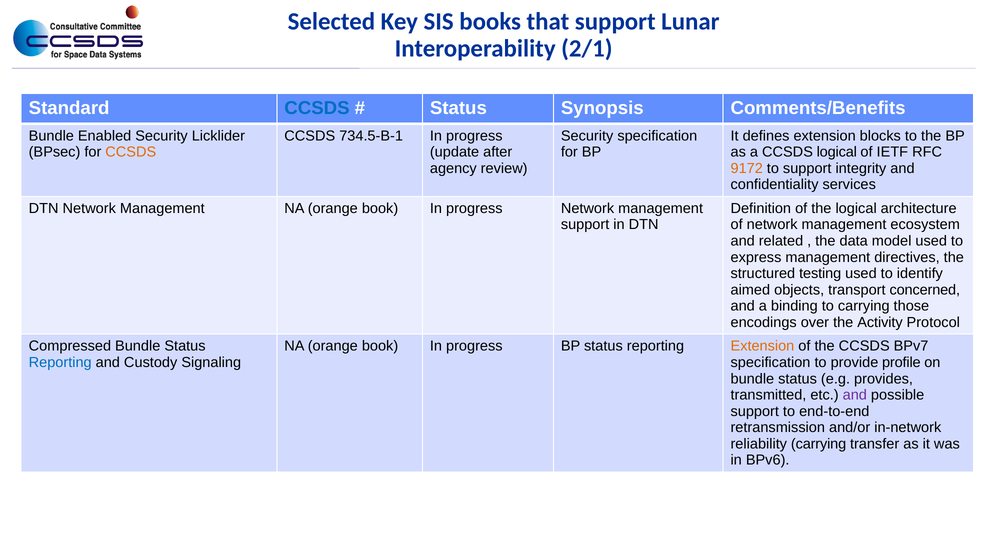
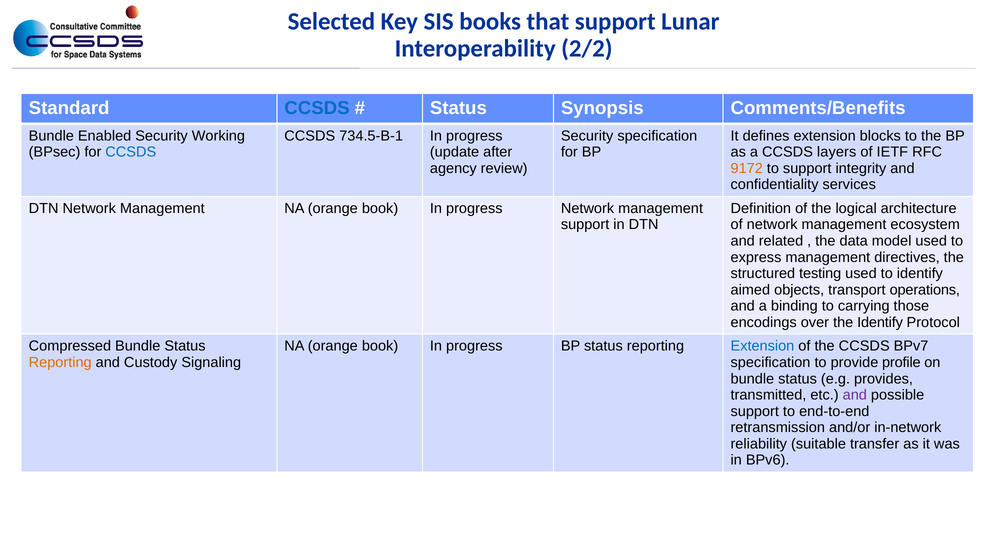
2/1: 2/1 -> 2/2 (587, 49)
Licklider: Licklider -> Working (218, 136)
CCSDS colour: orange -> blue (131, 152)
CCSDS logical: logical -> layers (837, 152)
concerned: concerned -> operations (925, 290)
the Activity: Activity -> Identify (880, 323)
Extension colour: orange -> blue (762, 347)
Reporting colour: blue -> orange (60, 363)
reliability carrying: carrying -> suitable (819, 444)
